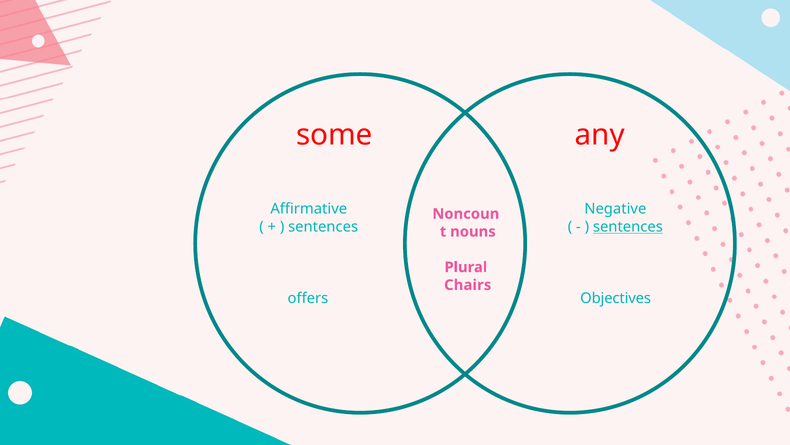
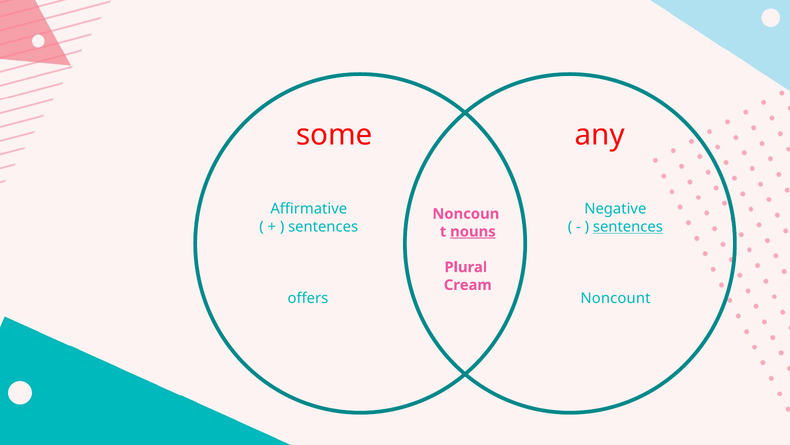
nouns underline: none -> present (473, 231)
Chairs: Chairs -> Cream (468, 285)
Objectives: Objectives -> Noncount (615, 298)
